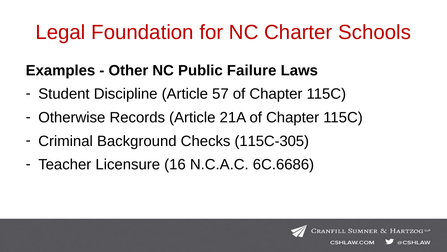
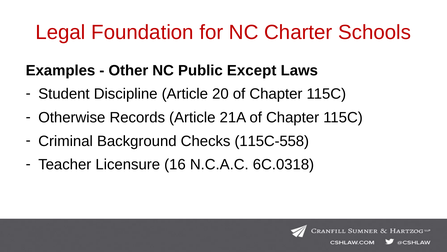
Failure: Failure -> Except (252, 70)
57: 57 -> 20 (220, 94)
115C-305: 115C-305 -> 115C-558 (272, 141)
6C.6686: 6C.6686 -> 6C.0318 (283, 164)
